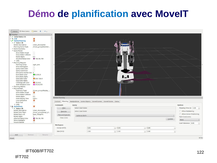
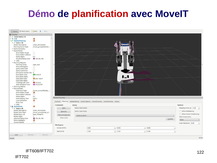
planification colour: blue -> red (100, 14)
